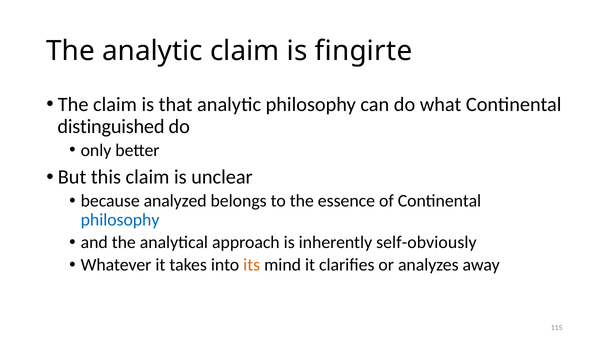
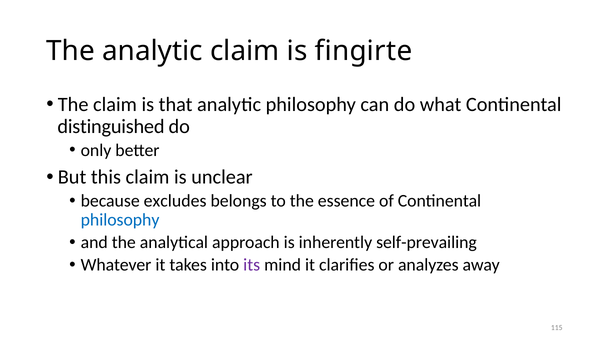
analyzed: analyzed -> excludes (175, 201)
self-obviously: self-obviously -> self-prevailing (426, 242)
its colour: orange -> purple (252, 265)
